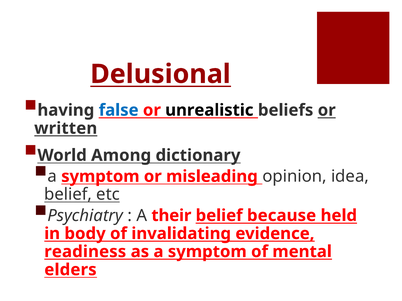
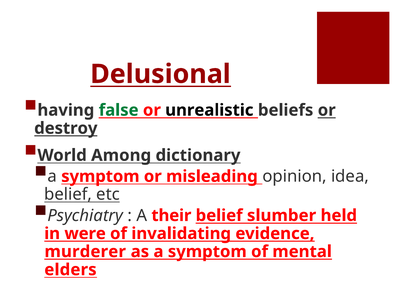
false colour: blue -> green (119, 110)
written: written -> destroy (66, 128)
because: because -> slumber (282, 216)
body: body -> were (85, 234)
readiness: readiness -> murderer (85, 252)
